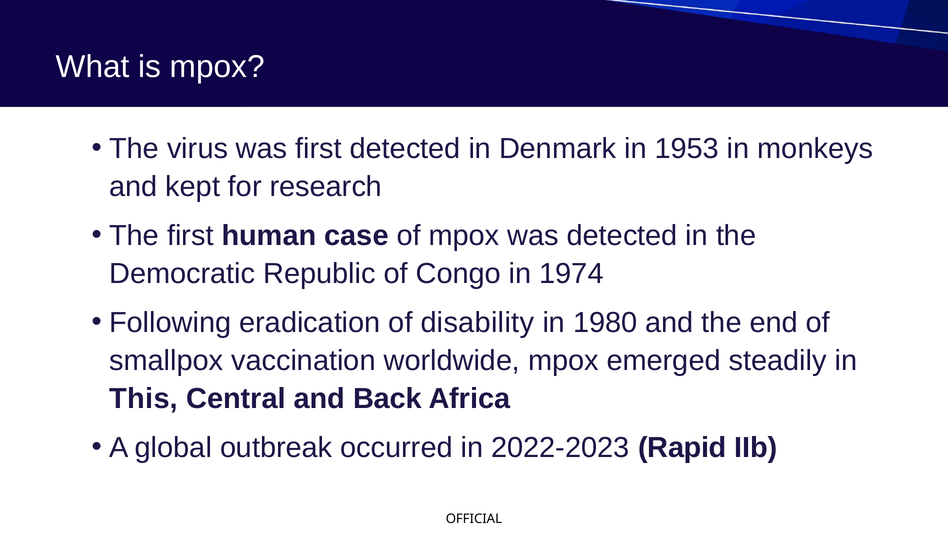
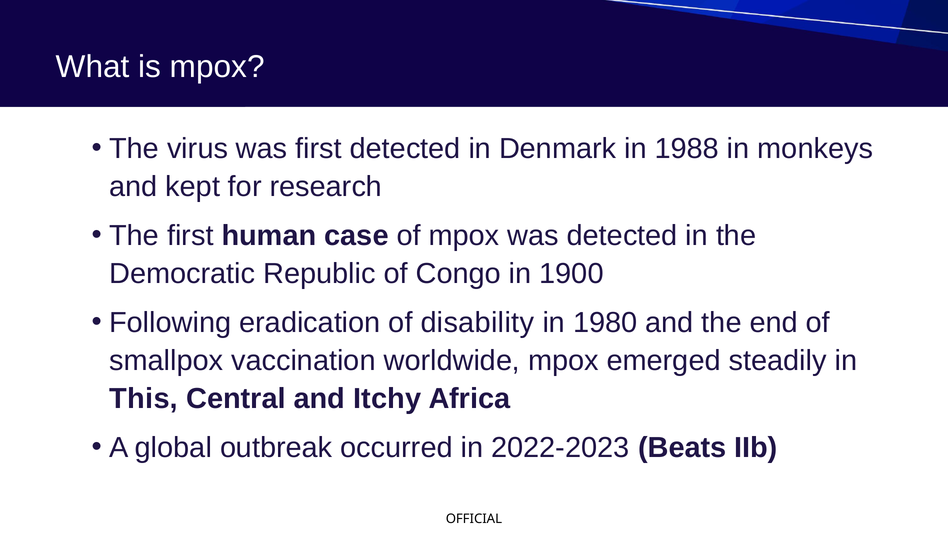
1953: 1953 -> 1988 (687, 149)
1974: 1974 -> 1900 (571, 274)
Back: Back -> Itchy (387, 399)
Rapid: Rapid -> Beats (682, 448)
